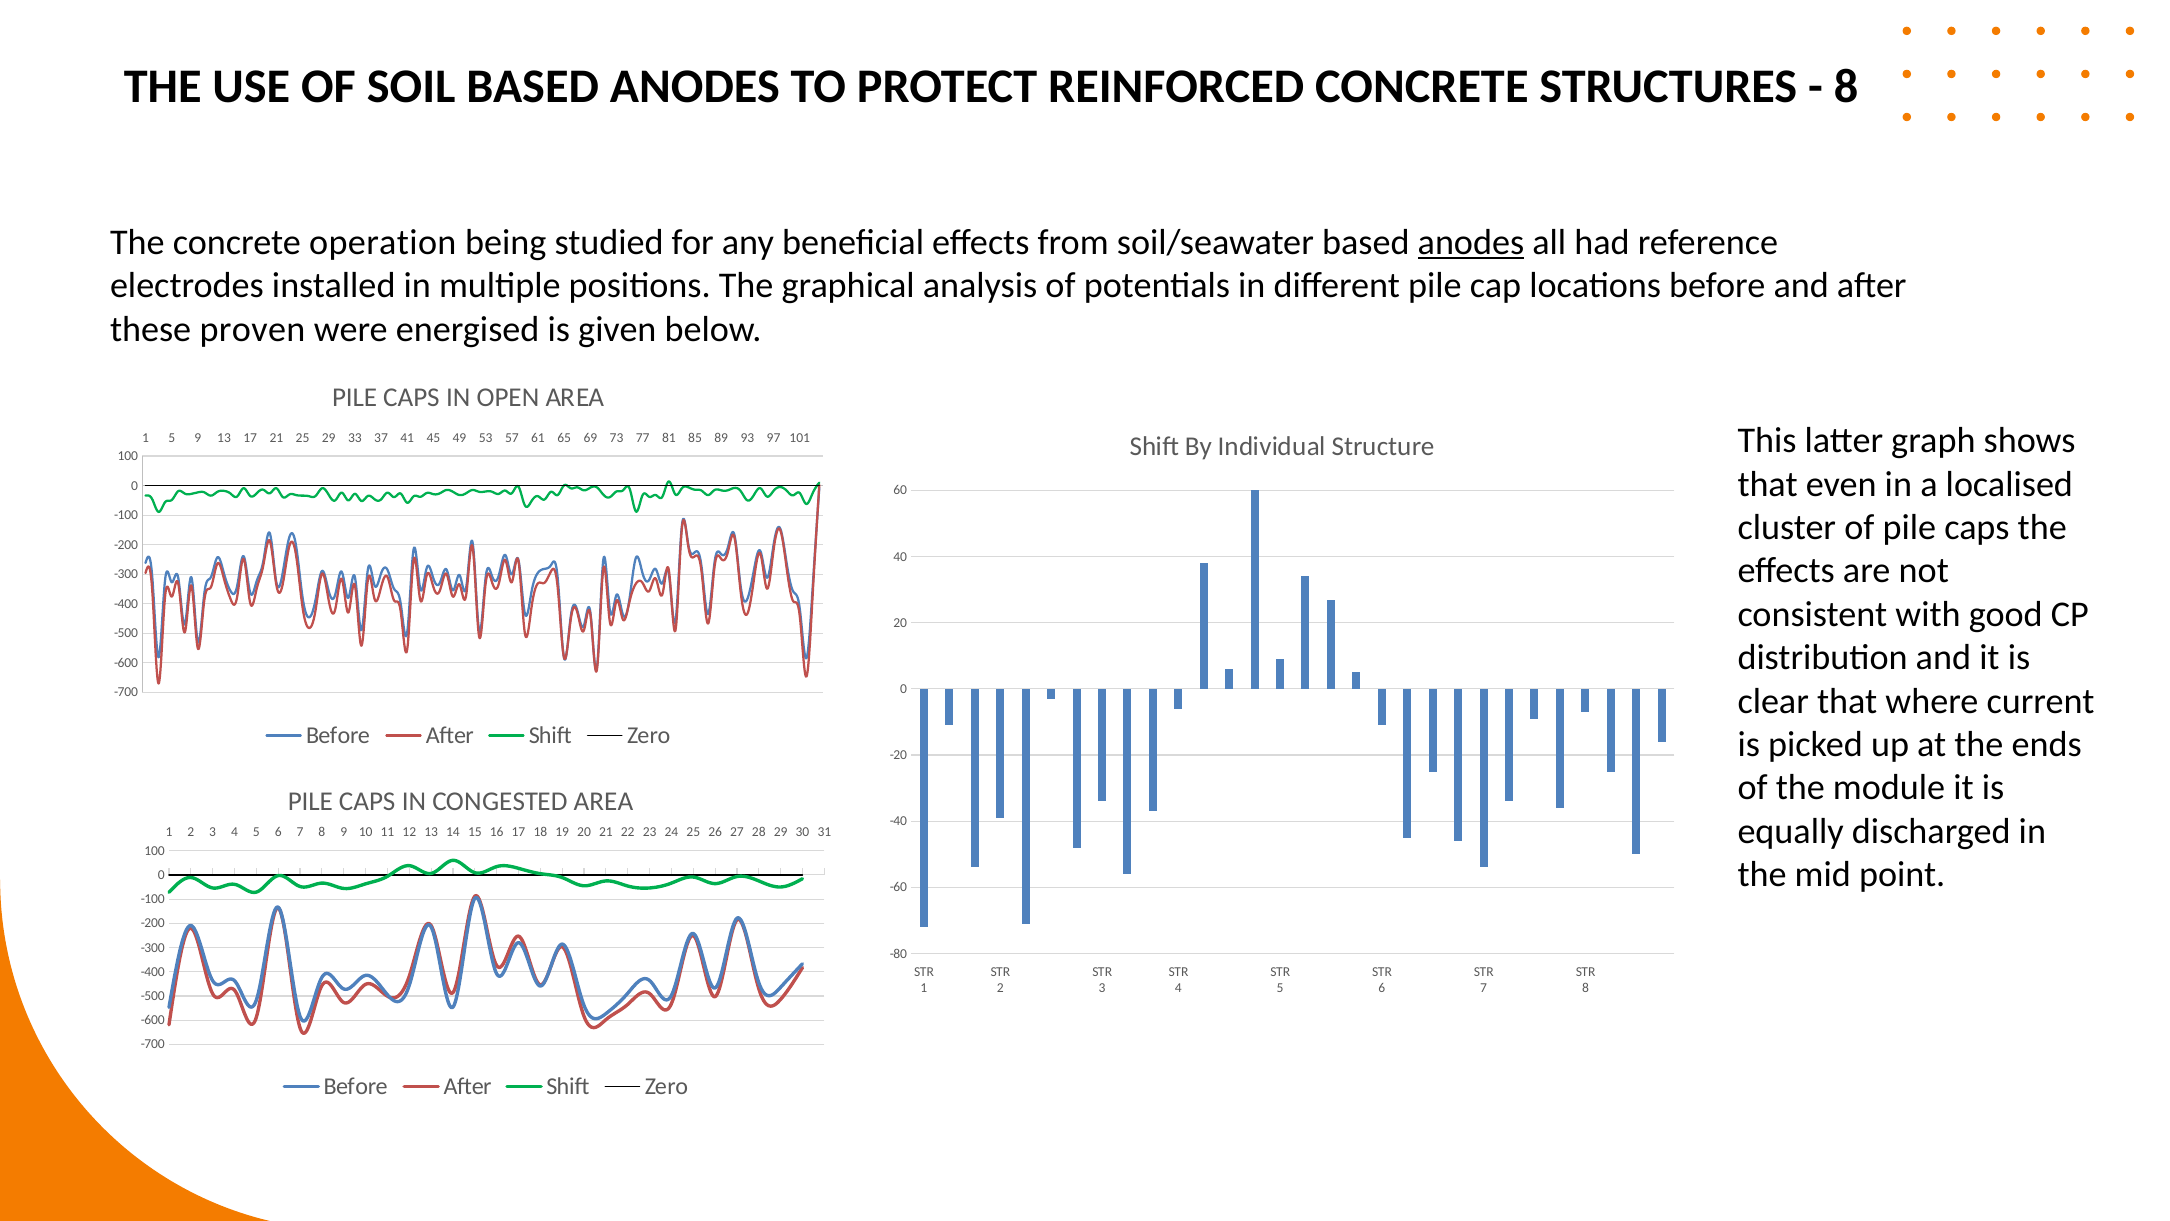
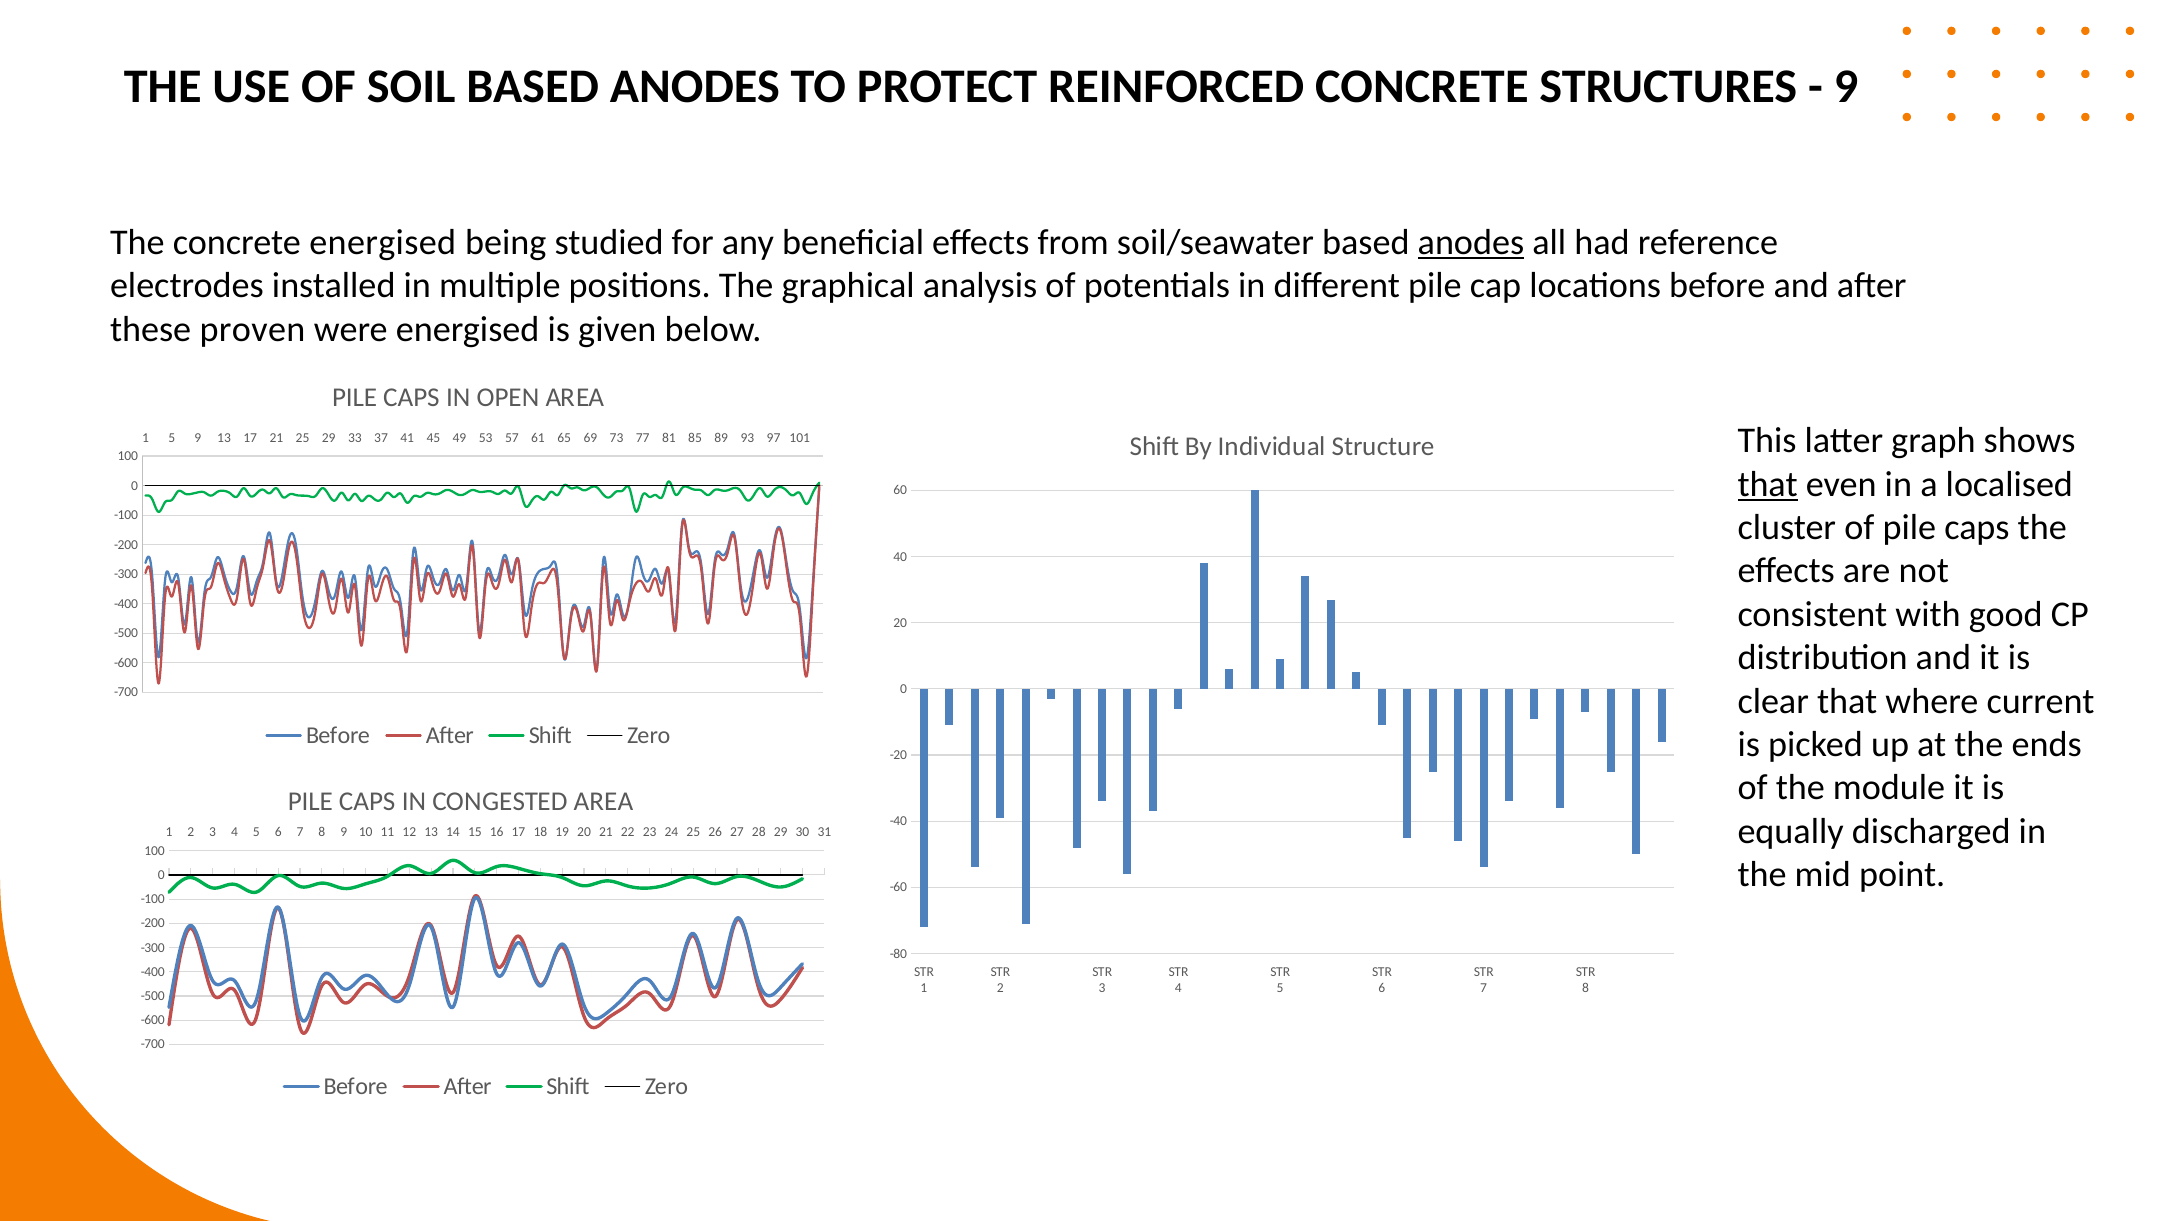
8: 8 -> 9 (1846, 86)
concrete operation: operation -> energised (383, 242)
that underline: none -> present (1768, 484)
